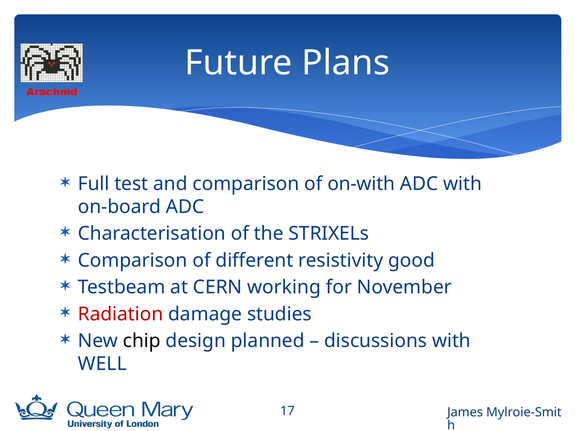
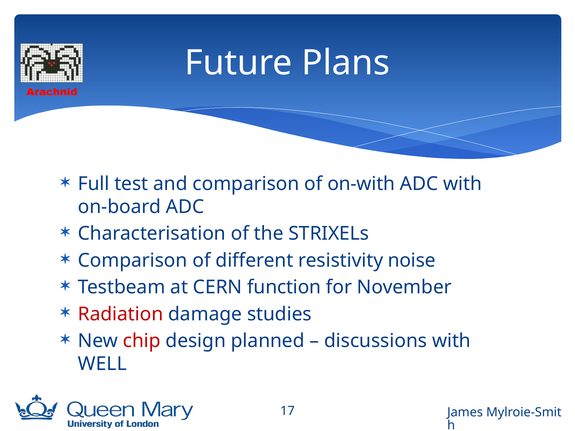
good: good -> noise (412, 261)
working: working -> function (284, 287)
chip colour: black -> red (142, 341)
